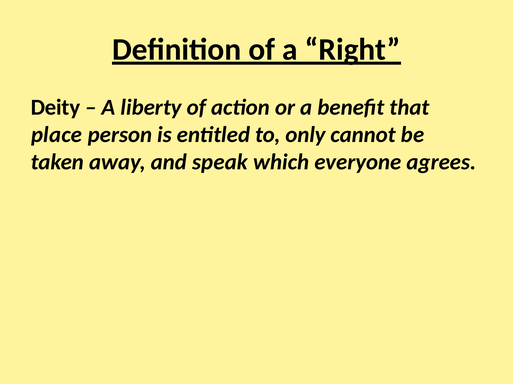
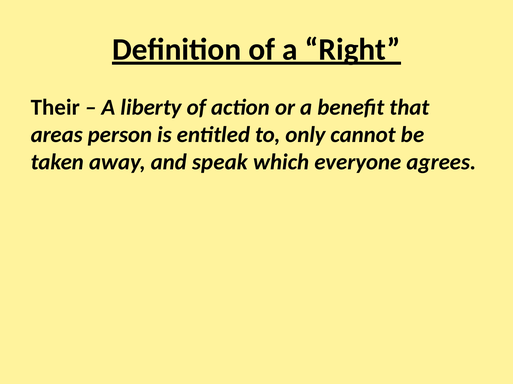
Deity: Deity -> Their (55, 108)
place: place -> areas (57, 135)
